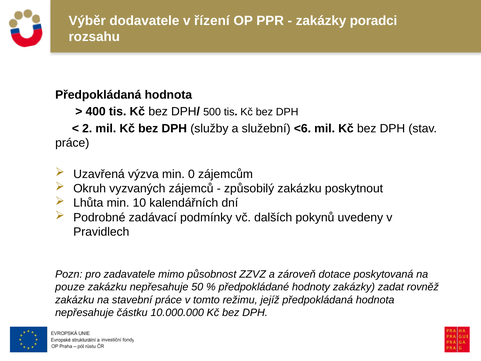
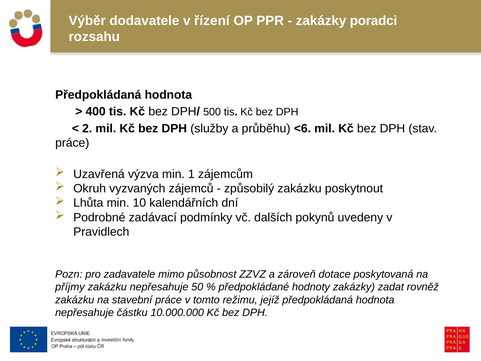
služební: služební -> průběhu (266, 128)
0: 0 -> 1 (191, 174)
pouze: pouze -> příjmy (70, 287)
